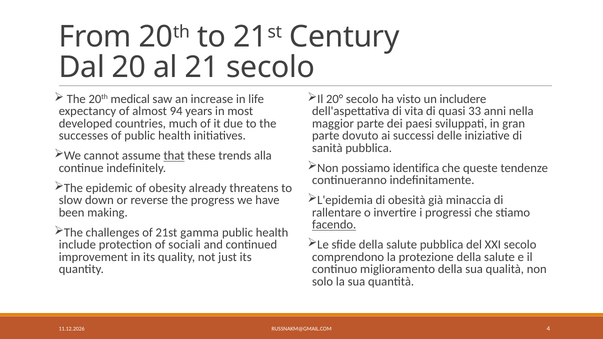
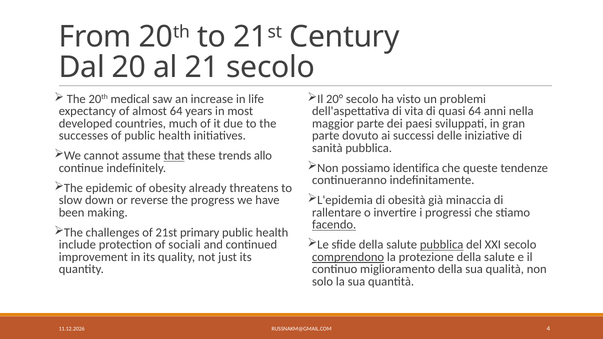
includere: includere -> problemi (463, 99)
almost 94: 94 -> 64 (176, 111)
quasi 33: 33 -> 64 (475, 111)
alla: alla -> allo (263, 156)
gamma: gamma -> primary (200, 233)
pubblica underline: none -> present (442, 245)
comprendono underline: none -> present (348, 257)
